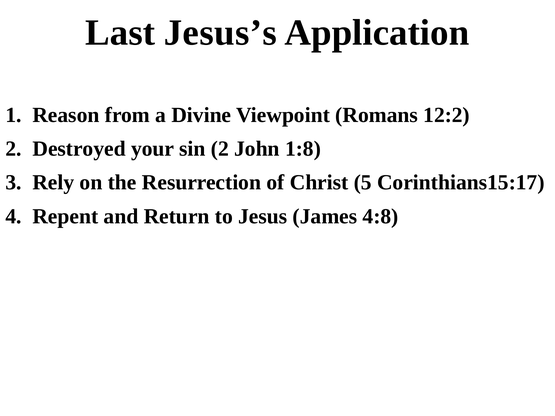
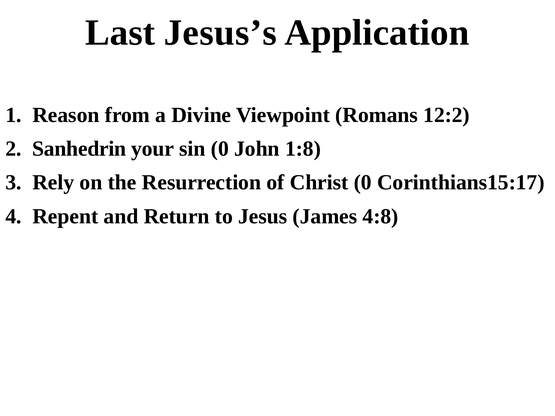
Destroyed: Destroyed -> Sanhedrin (79, 149)
sin 2: 2 -> 0 (220, 149)
Christ 5: 5 -> 0 (363, 183)
